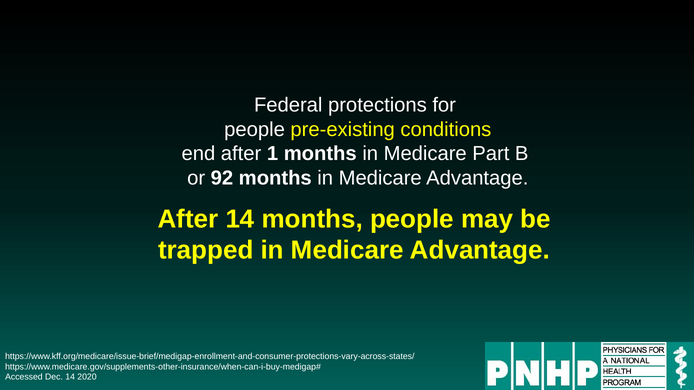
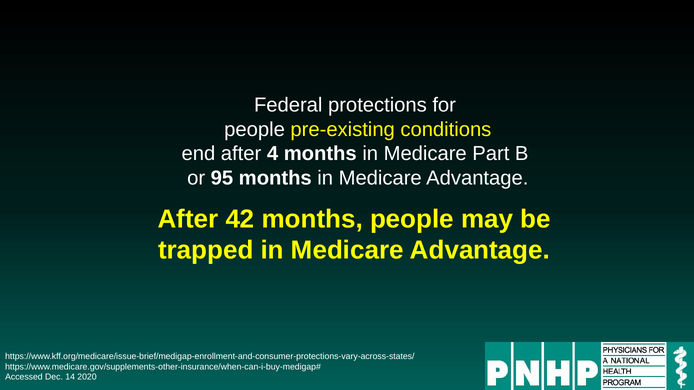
1: 1 -> 4 (273, 154)
92: 92 -> 95 (222, 178)
After 14: 14 -> 42 (240, 219)
